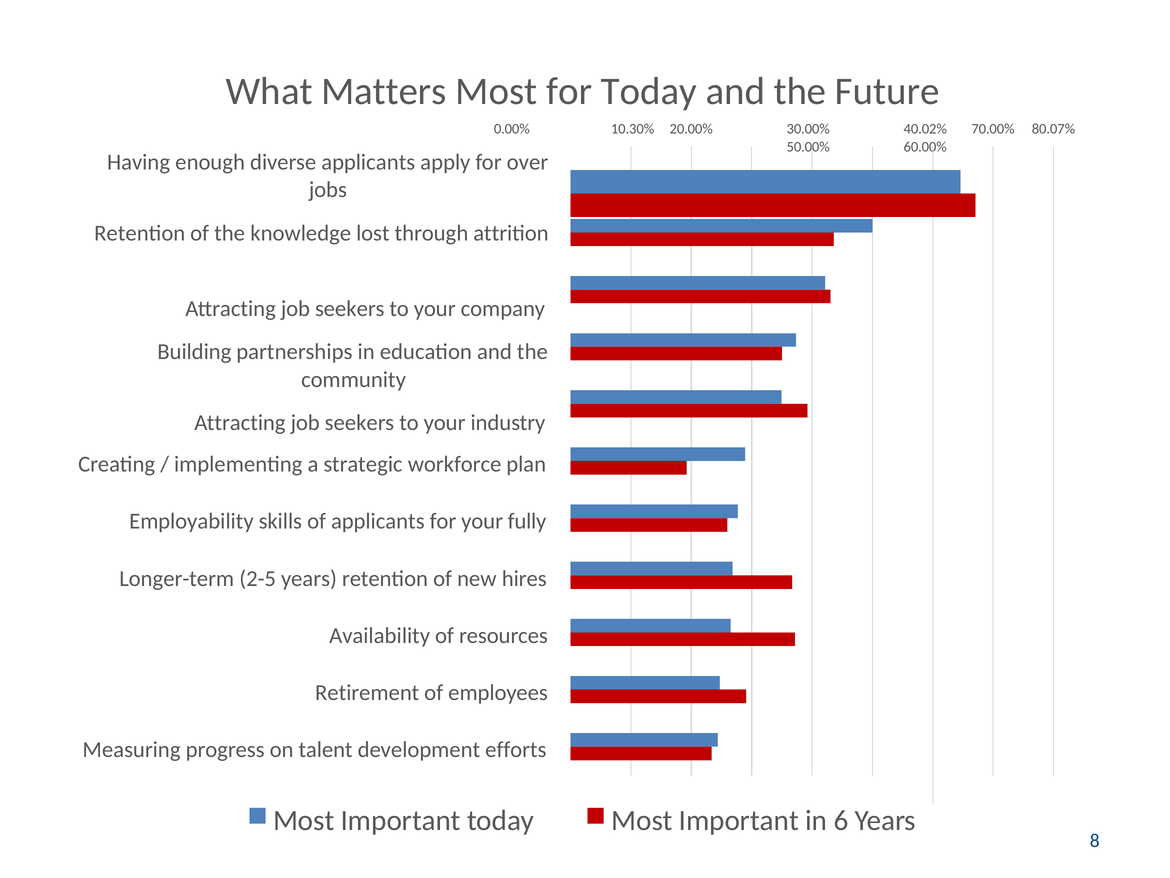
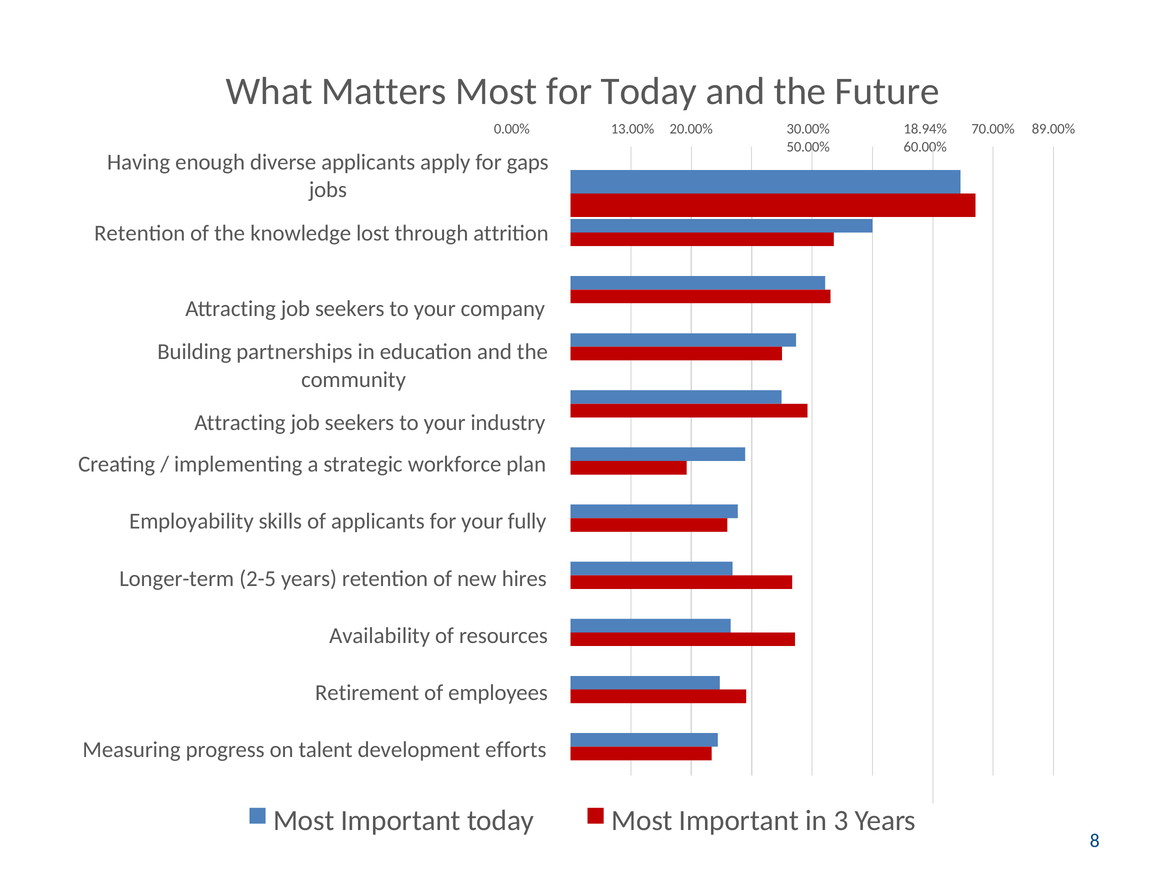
10.30%: 10.30% -> 13.00% (633, 129)
40.02%: 40.02% -> 18.94% (925, 129)
80.07%: 80.07% -> 89.00% (1053, 129)
over: over -> gaps (528, 162)
6: 6 -> 3 (841, 820)
